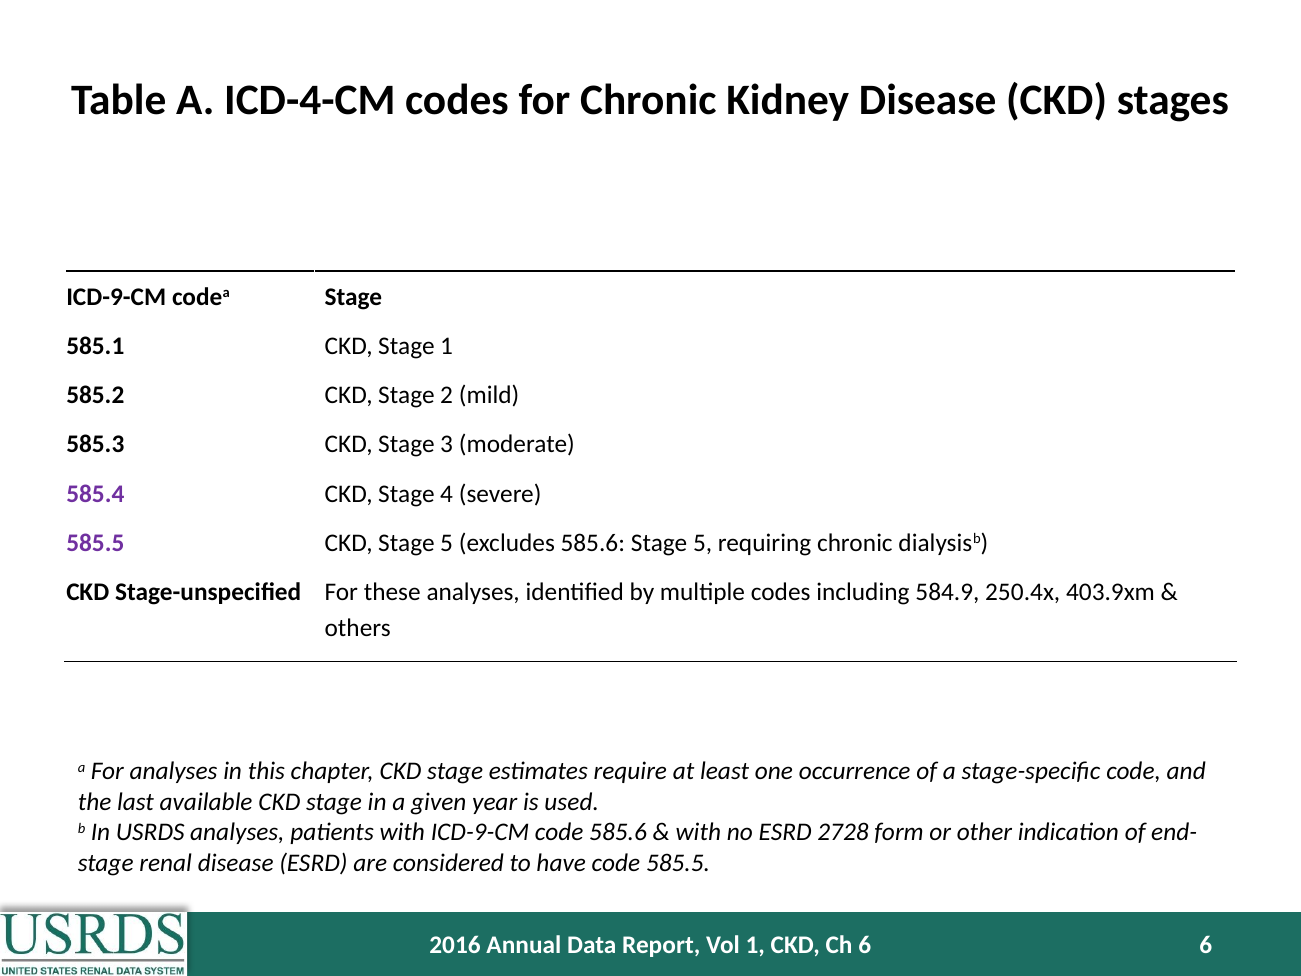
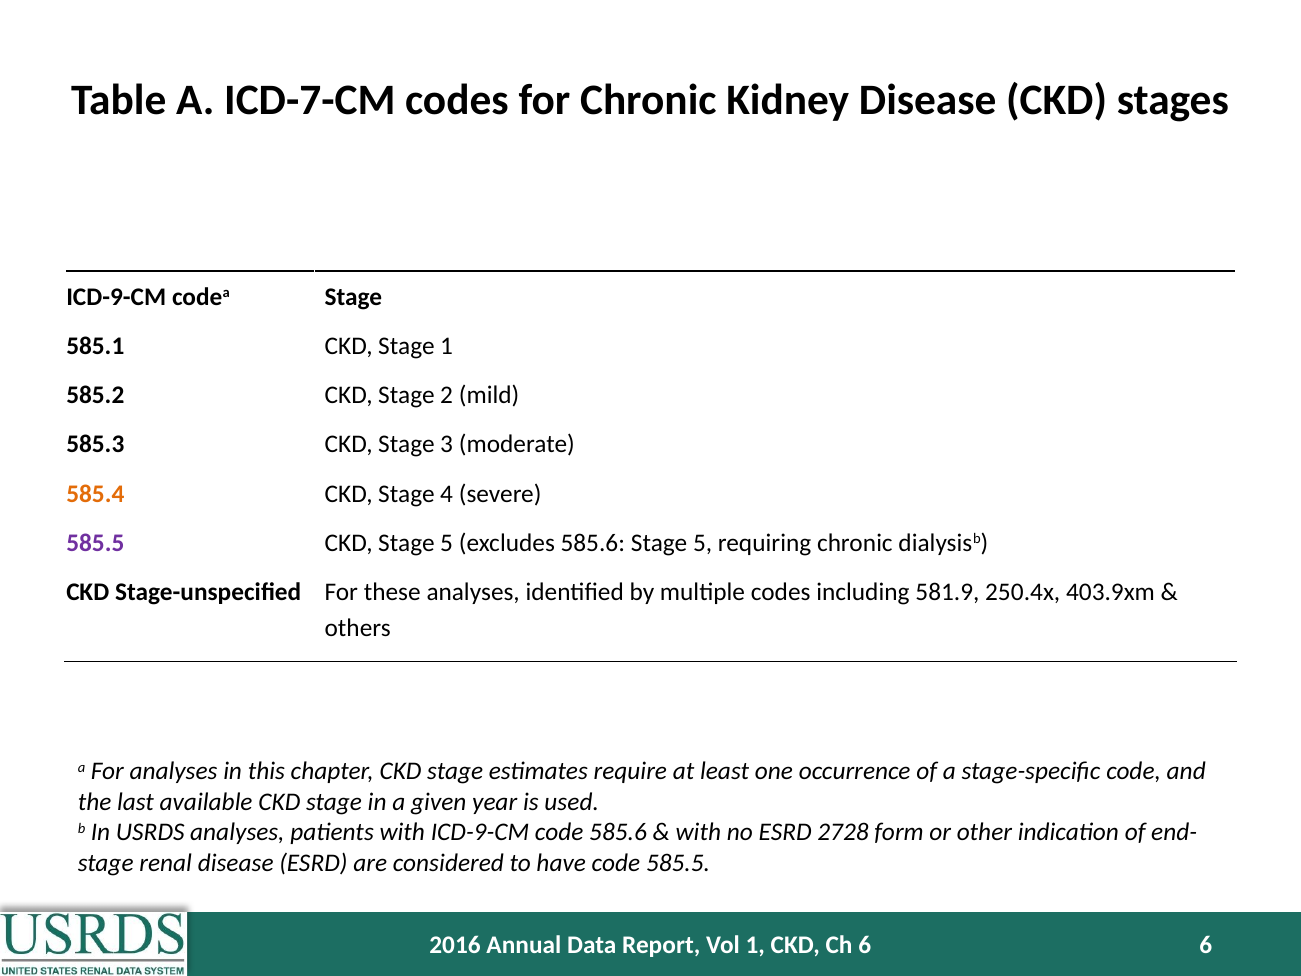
ICD-4-CM: ICD-4-CM -> ICD-7-CM (310, 100)
585.4 colour: purple -> orange (95, 494)
584.9: 584.9 -> 581.9 (947, 592)
